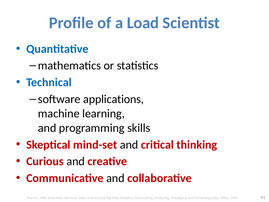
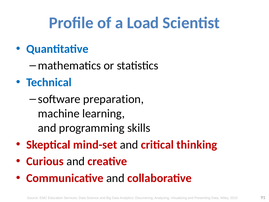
applications: applications -> preparation (114, 99)
